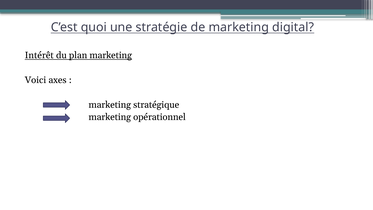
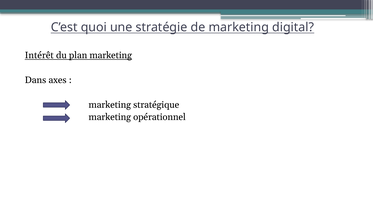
Voici: Voici -> Dans (35, 80)
